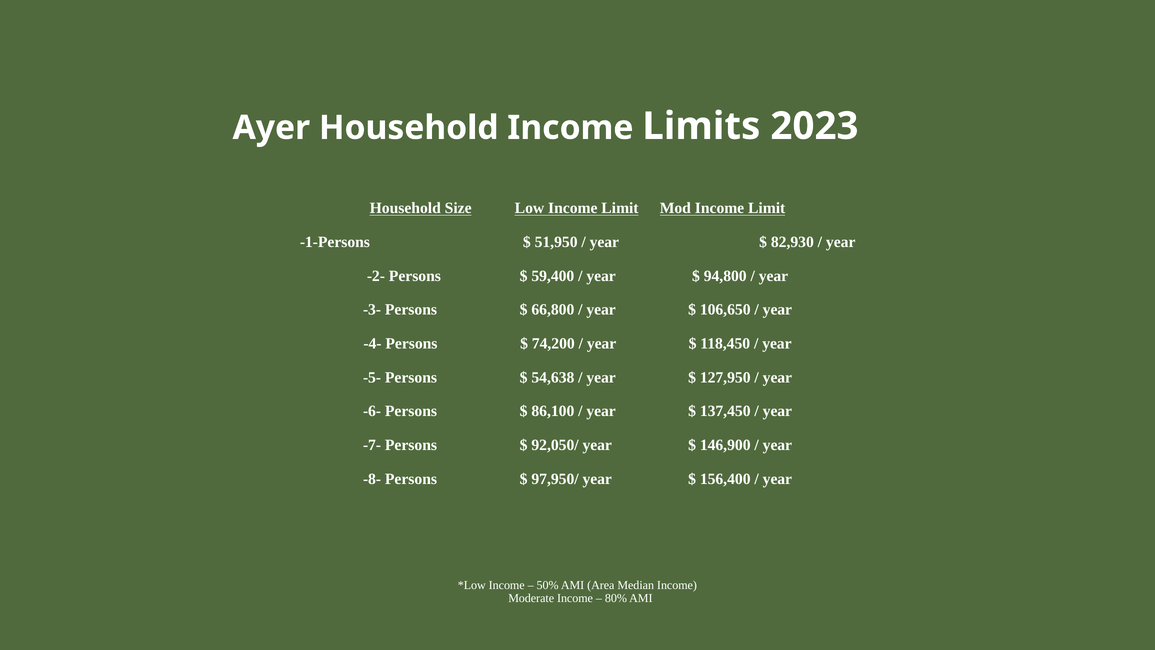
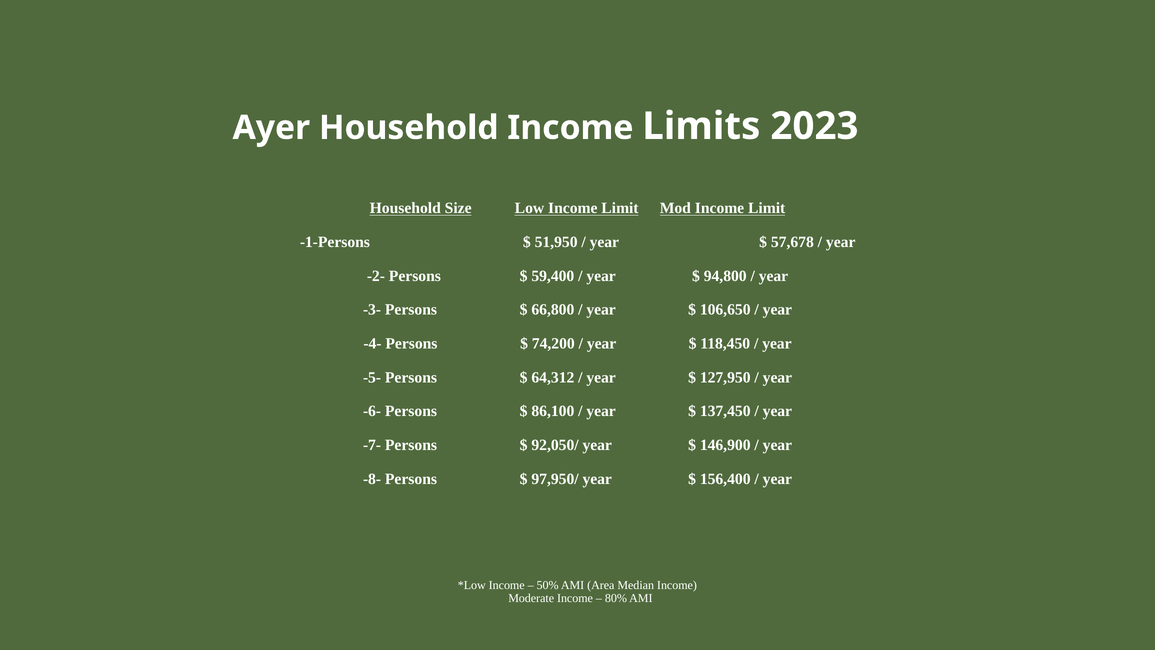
82,930: 82,930 -> 57,678 (792, 242)
54,638: 54,638 -> 64,312 (553, 377)
